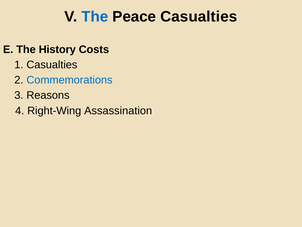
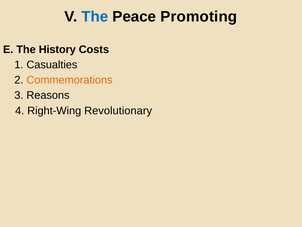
Peace Casualties: Casualties -> Promoting (199, 17)
Commemorations colour: blue -> orange (70, 80)
Assassination: Assassination -> Revolutionary (118, 110)
